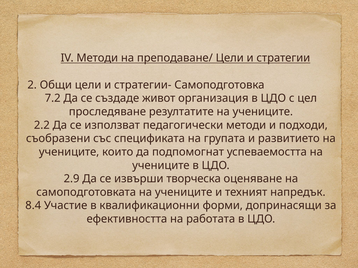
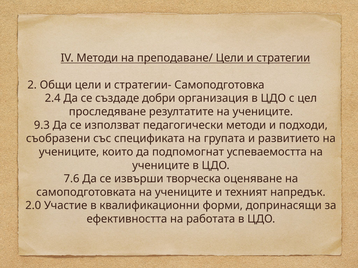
7.2: 7.2 -> 2.4 (53, 98)
живот: живот -> добри (159, 98)
2.2: 2.2 -> 9.3 (42, 125)
2.9: 2.9 -> 7.6 (72, 179)
8.4: 8.4 -> 2.0 (33, 206)
